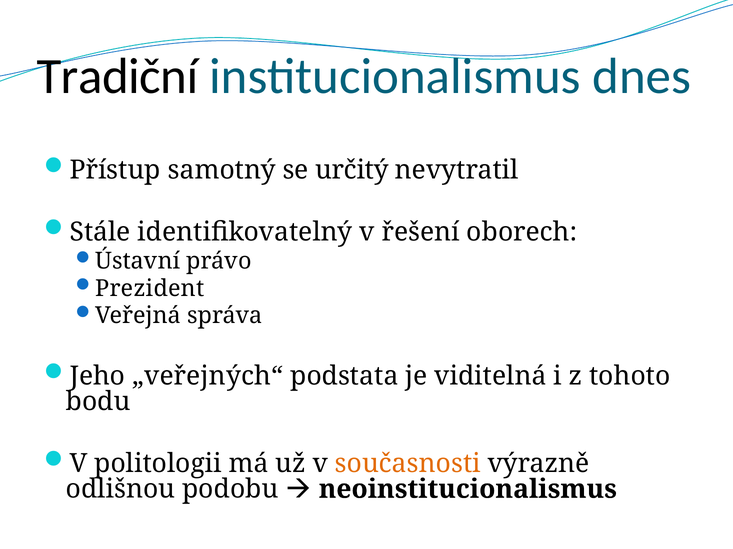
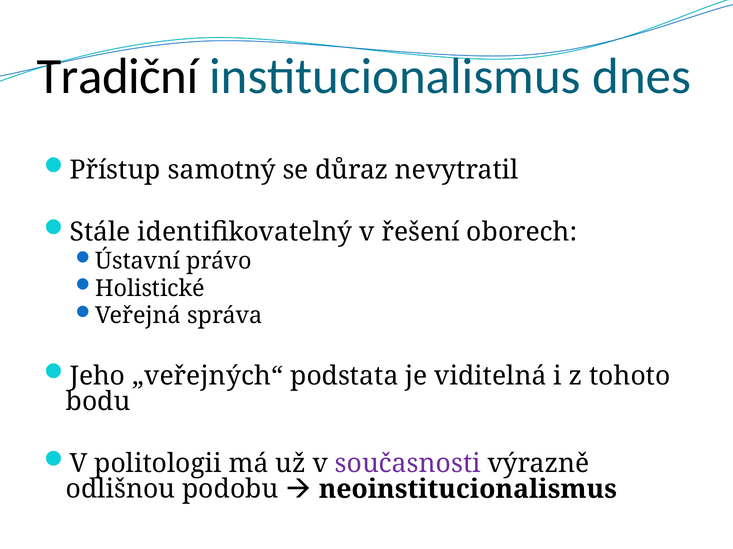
určitý: určitý -> důraz (352, 170)
Prezident: Prezident -> Holistické (150, 289)
současnosti colour: orange -> purple (408, 464)
